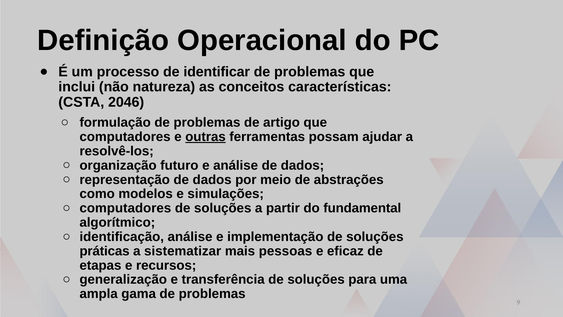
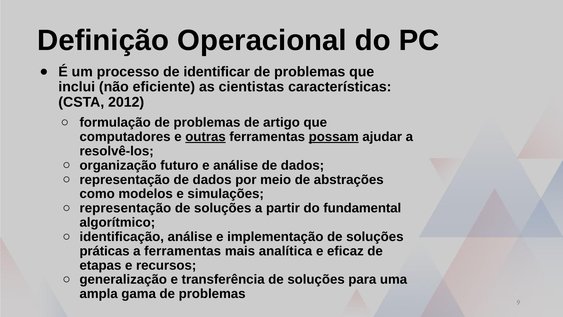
natureza: natureza -> eficiente (164, 87)
conceitos: conceitos -> cientistas (251, 87)
2046: 2046 -> 2012 (126, 102)
possam underline: none -> present (334, 137)
computadores: computadores -> representação (125, 208)
a sistematizar: sistematizar -> ferramentas (183, 251)
pessoas: pessoas -> analítica (285, 251)
